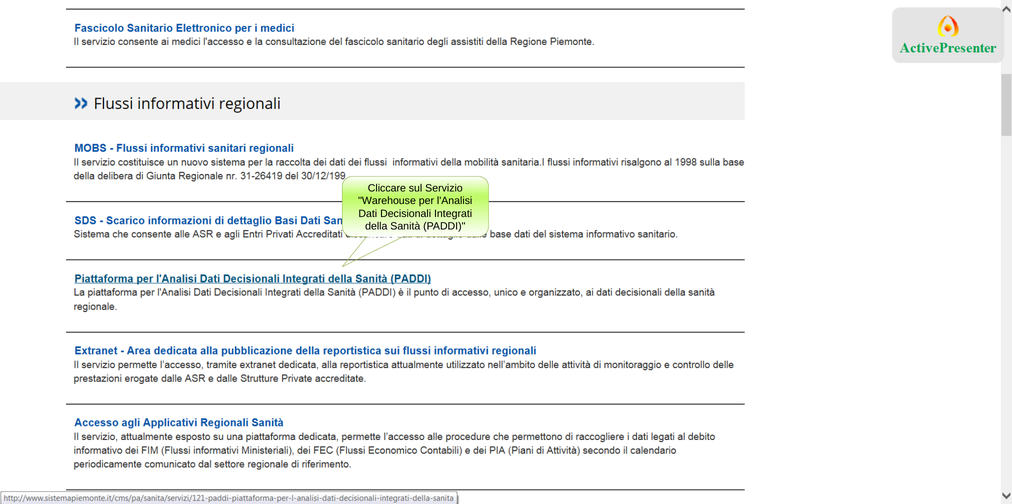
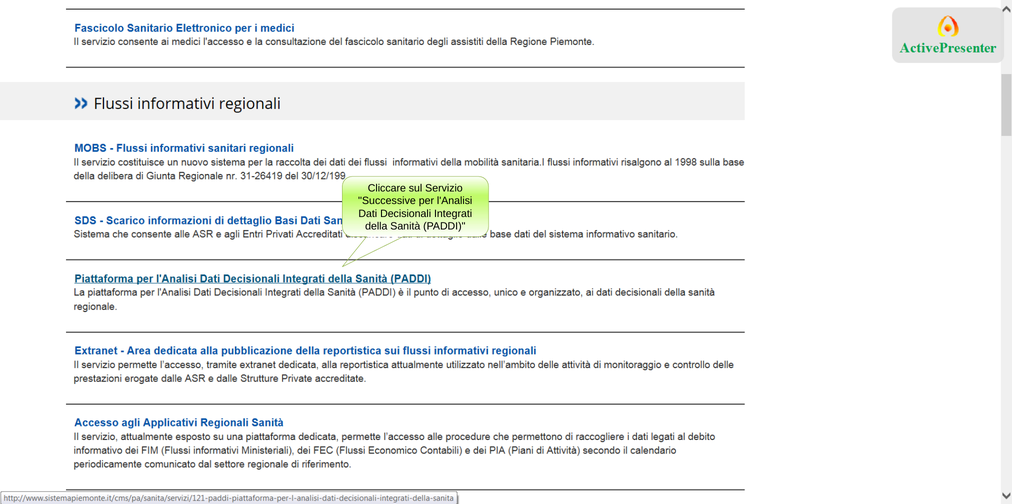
Warehouse: Warehouse -> Successive (387, 201)
